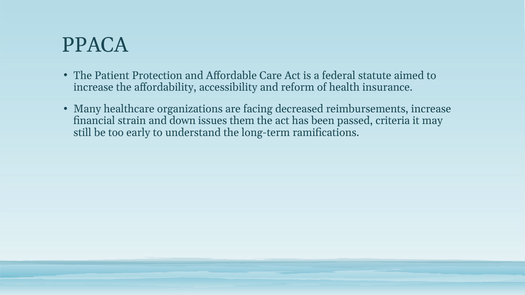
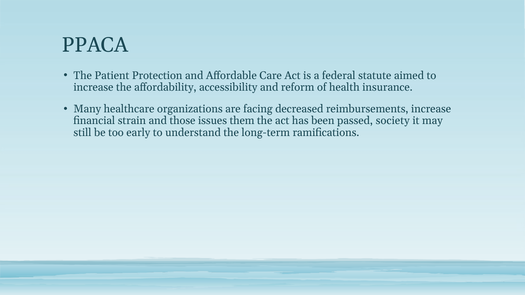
down: down -> those (182, 121)
criteria: criteria -> society (393, 121)
